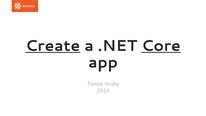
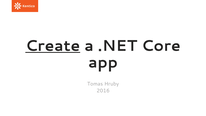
Core underline: present -> none (161, 46)
